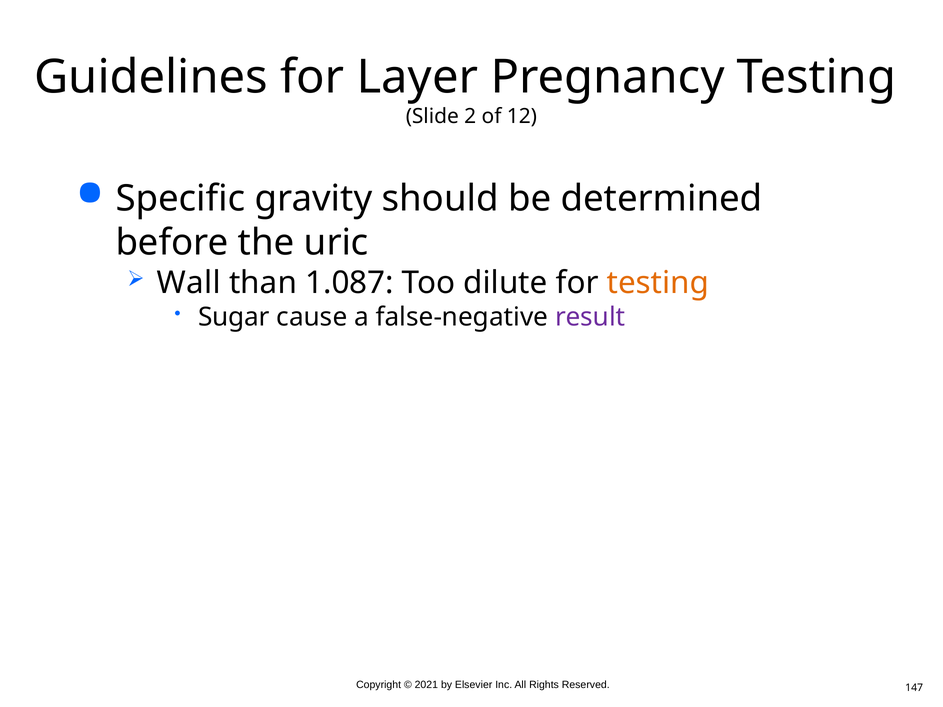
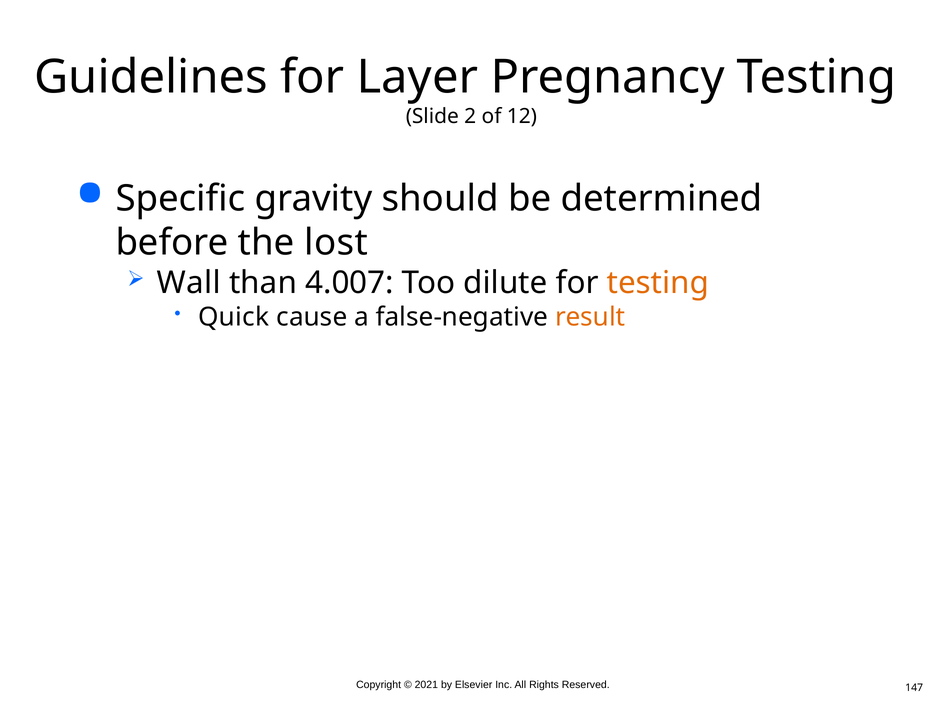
uric: uric -> lost (336, 243)
1.087: 1.087 -> 4.007 (349, 283)
Sugar: Sugar -> Quick (234, 317)
result colour: purple -> orange (590, 317)
